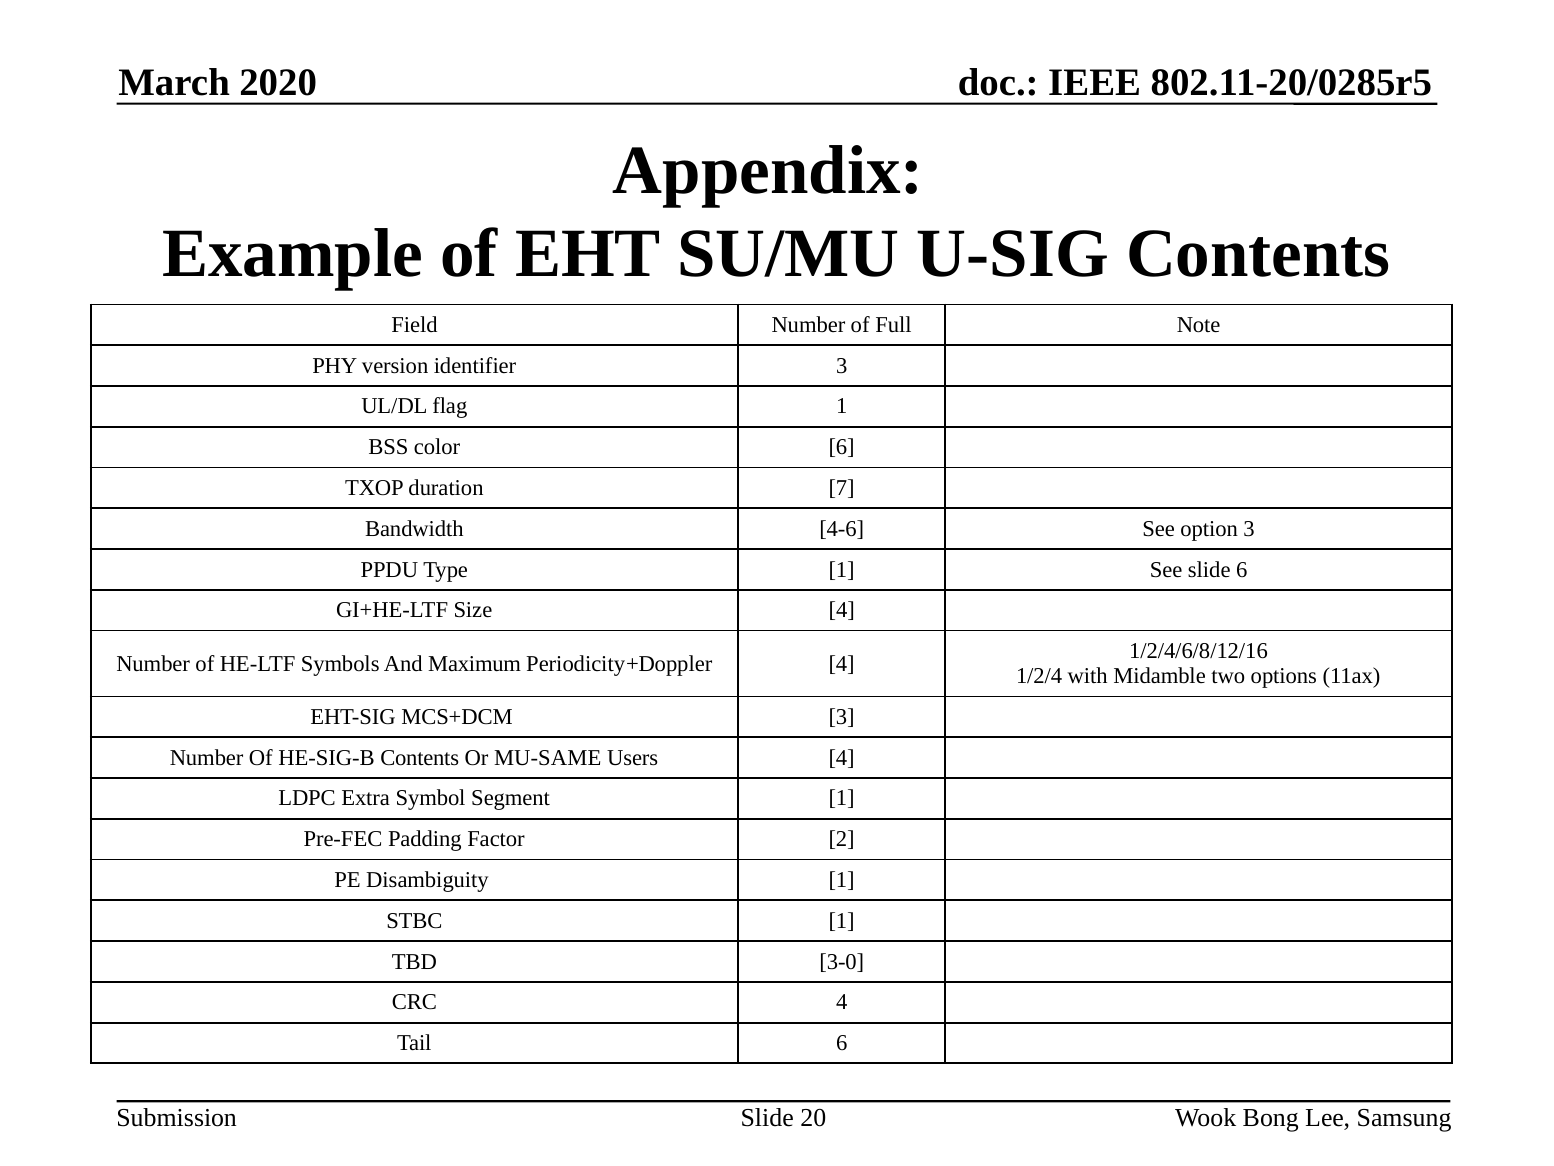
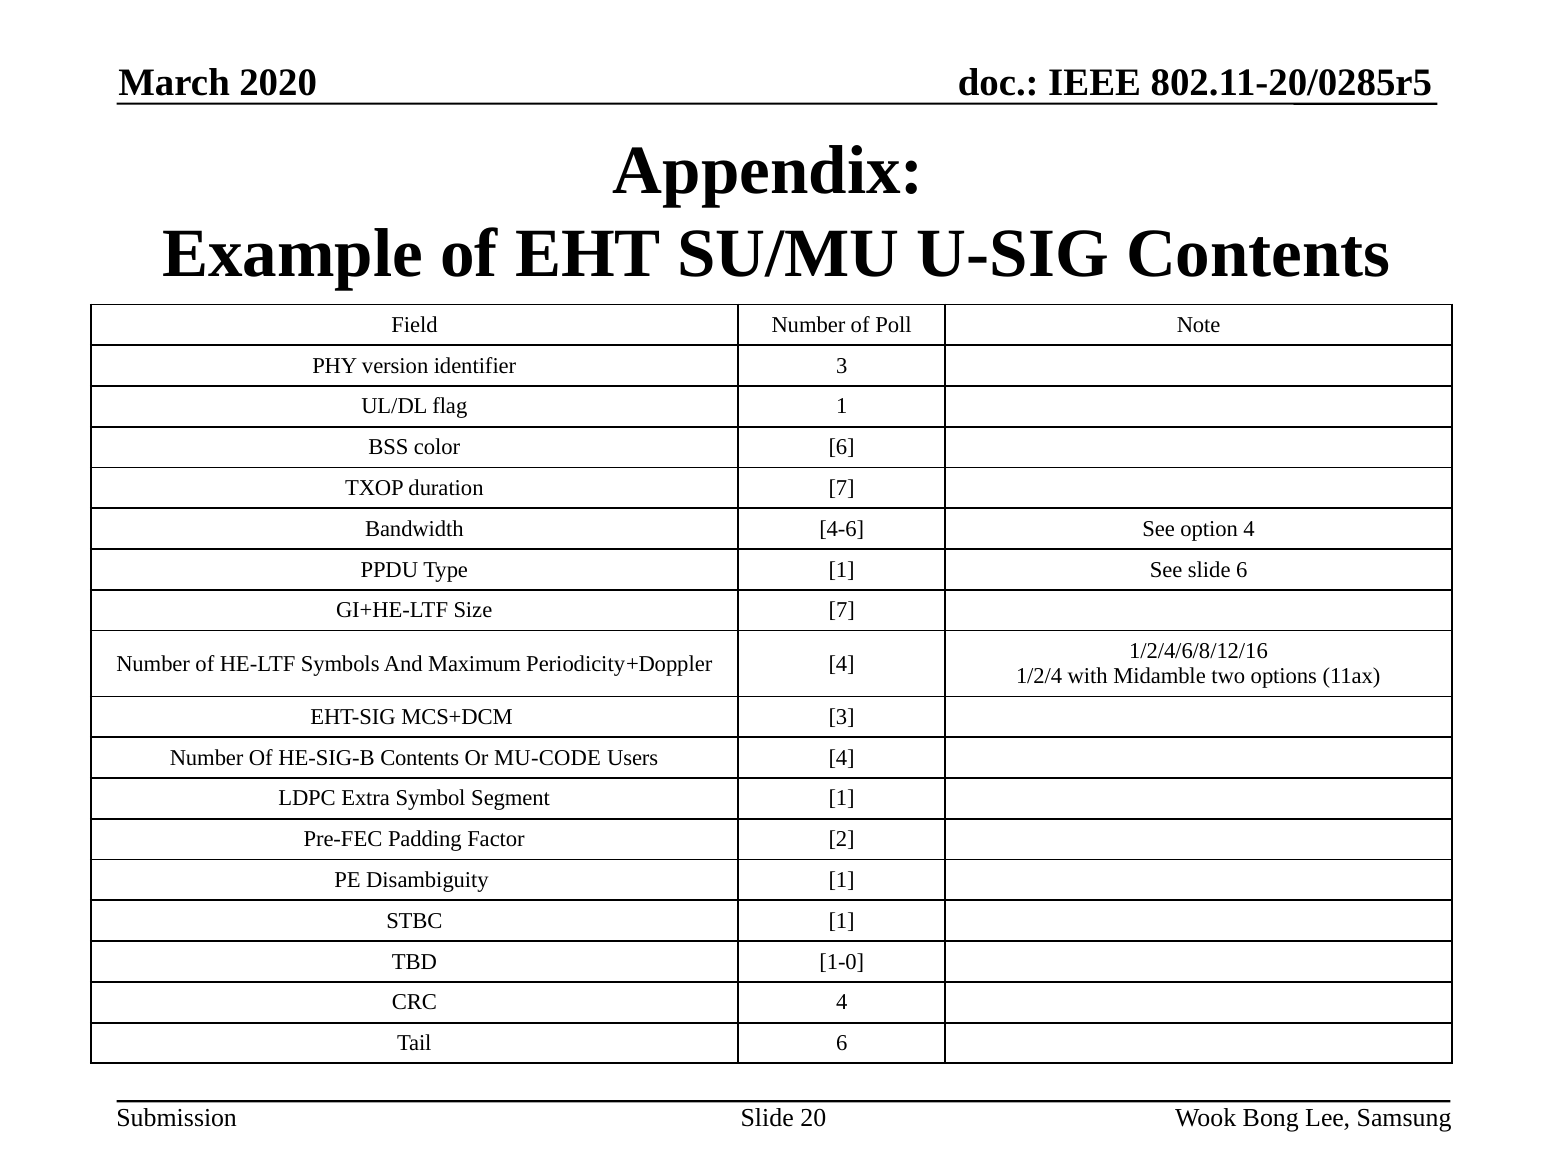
Full: Full -> Poll (893, 325)
option 3: 3 -> 4 (1249, 529)
Size 4: 4 -> 7 (842, 610)
MU-SAME: MU-SAME -> MU-CODE (548, 757)
3-0: 3-0 -> 1-0 (842, 961)
